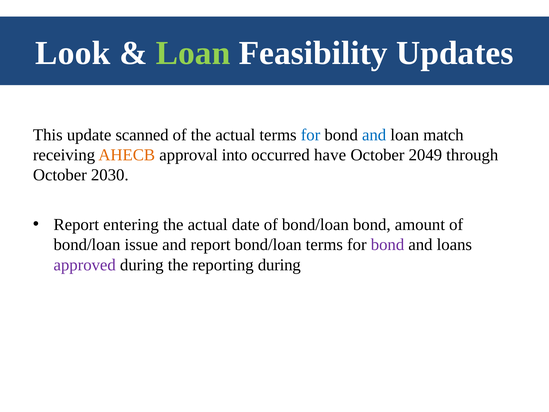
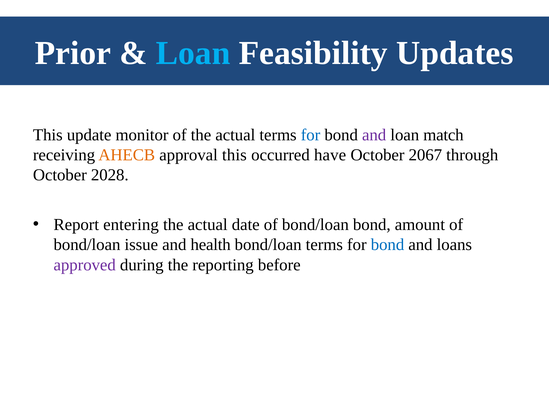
Look: Look -> Prior (73, 53)
Loan colour: light green -> light blue (193, 53)
scanned: scanned -> monitor (142, 135)
and colour: blue -> purple (374, 135)
approval into: into -> this (234, 155)
2049: 2049 -> 2067 (425, 155)
2030: 2030 -> 2028 (110, 175)
and report: report -> health (211, 245)
bond colour: purple -> blue (388, 245)
reporting during: during -> before (279, 265)
